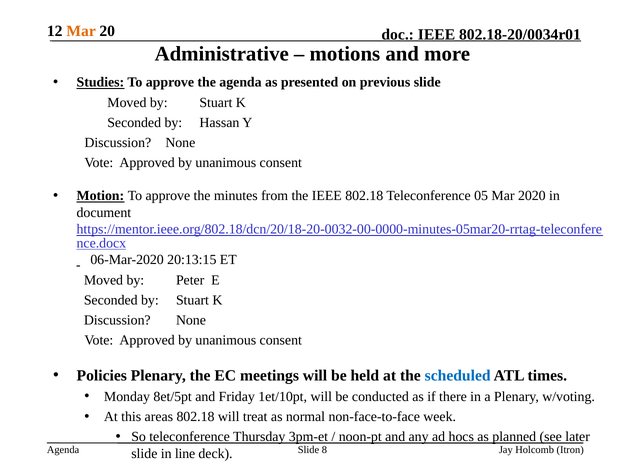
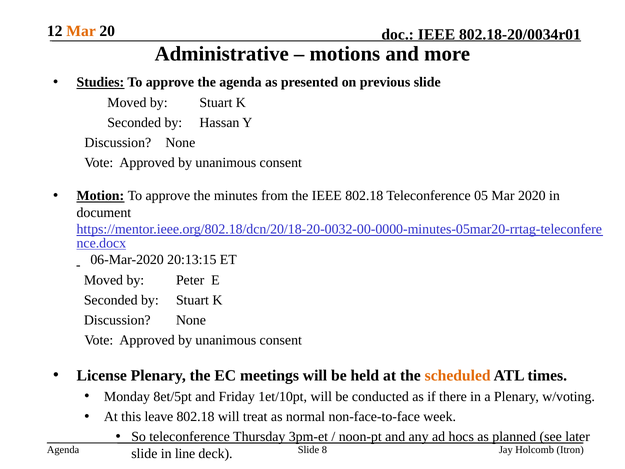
Policies: Policies -> License (102, 375)
scheduled colour: blue -> orange (458, 375)
areas: areas -> leave (159, 417)
